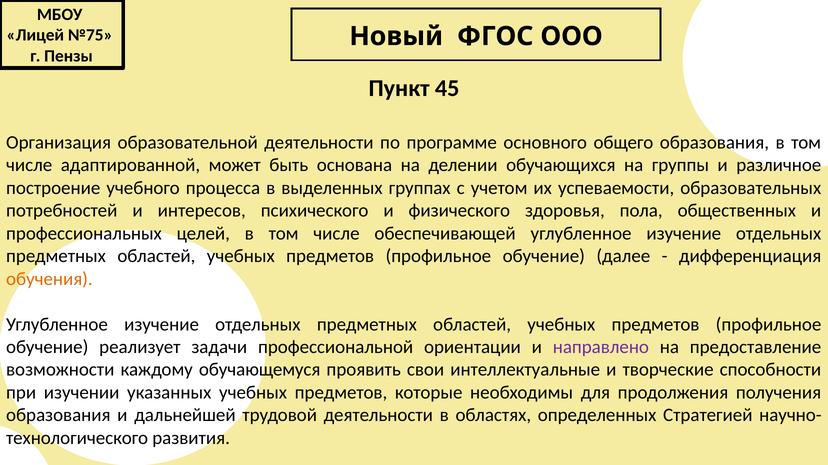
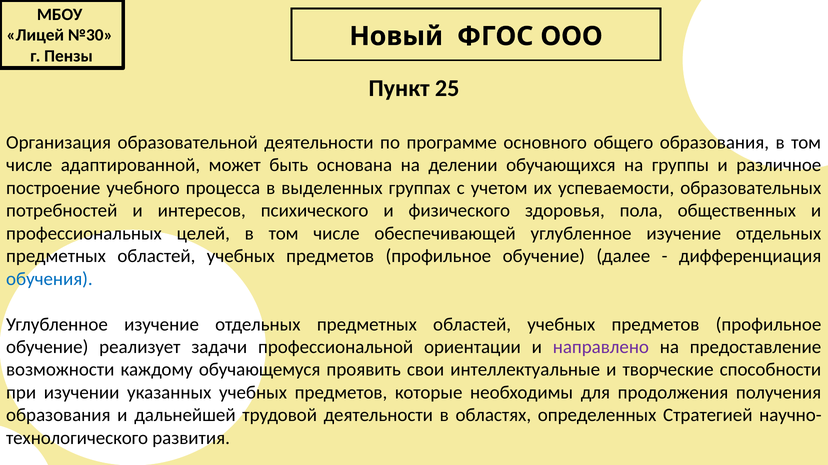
№75: №75 -> №30 (90, 35)
45: 45 -> 25 (447, 88)
обучения colour: orange -> blue (49, 279)
